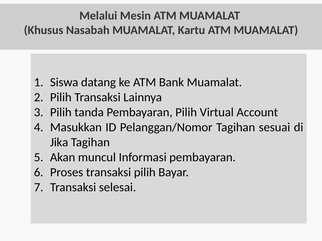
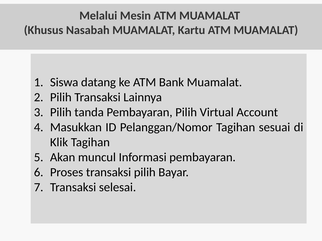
Jika: Jika -> Klik (59, 142)
